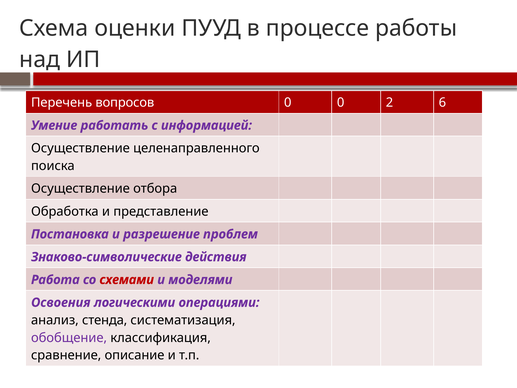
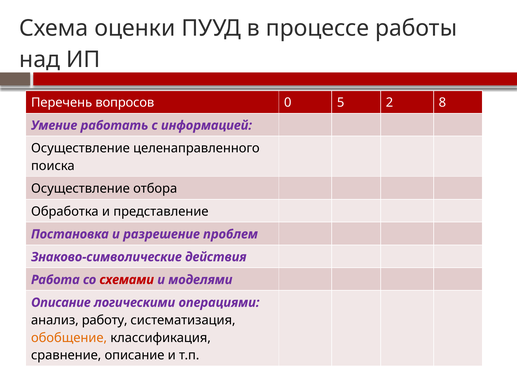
0 0: 0 -> 5 (341, 103)
6: 6 -> 8 (442, 103)
Освоения: Освоения -> Описание (61, 302)
стенда: стенда -> работу (105, 320)
обобщение colour: purple -> orange (69, 338)
